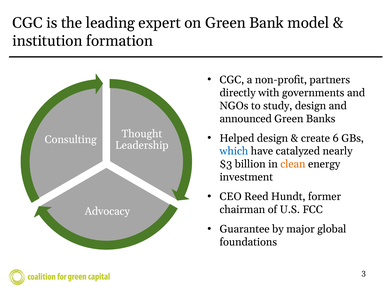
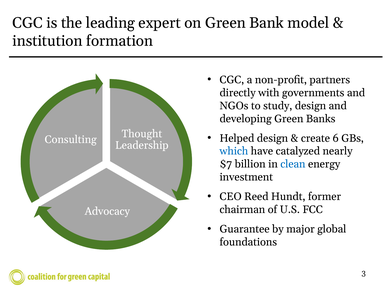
announced: announced -> developing (246, 119)
$3: $3 -> $7 (226, 164)
clean colour: orange -> blue (293, 164)
